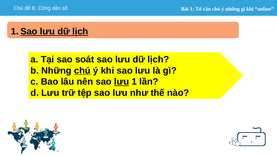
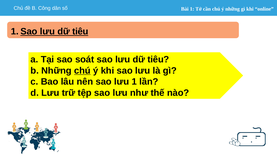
lịch: lịch -> tiêu (80, 31)
sao lưu dữ lịch: lịch -> tiêu (158, 59)
lưu underline: present -> none (122, 82)
